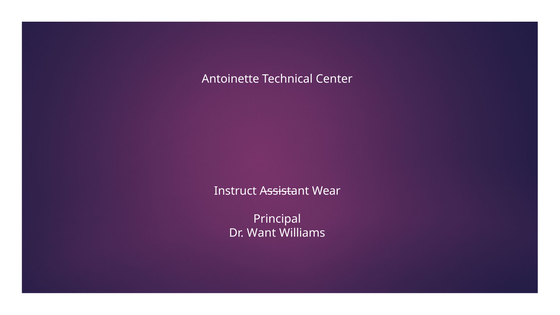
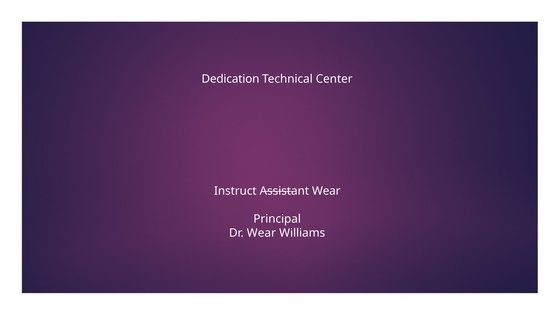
Antoinette: Antoinette -> Dedication (231, 79)
Dr Want: Want -> Wear (261, 233)
